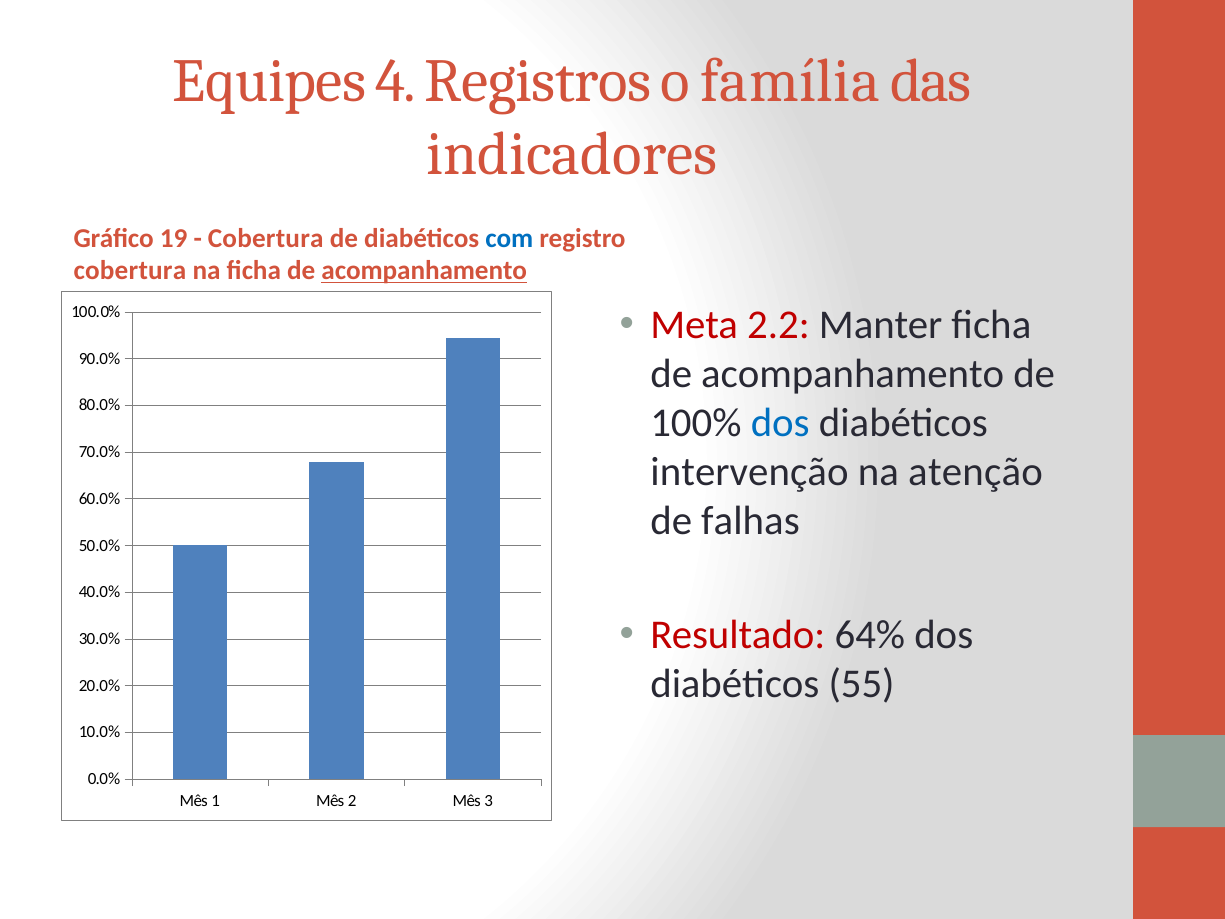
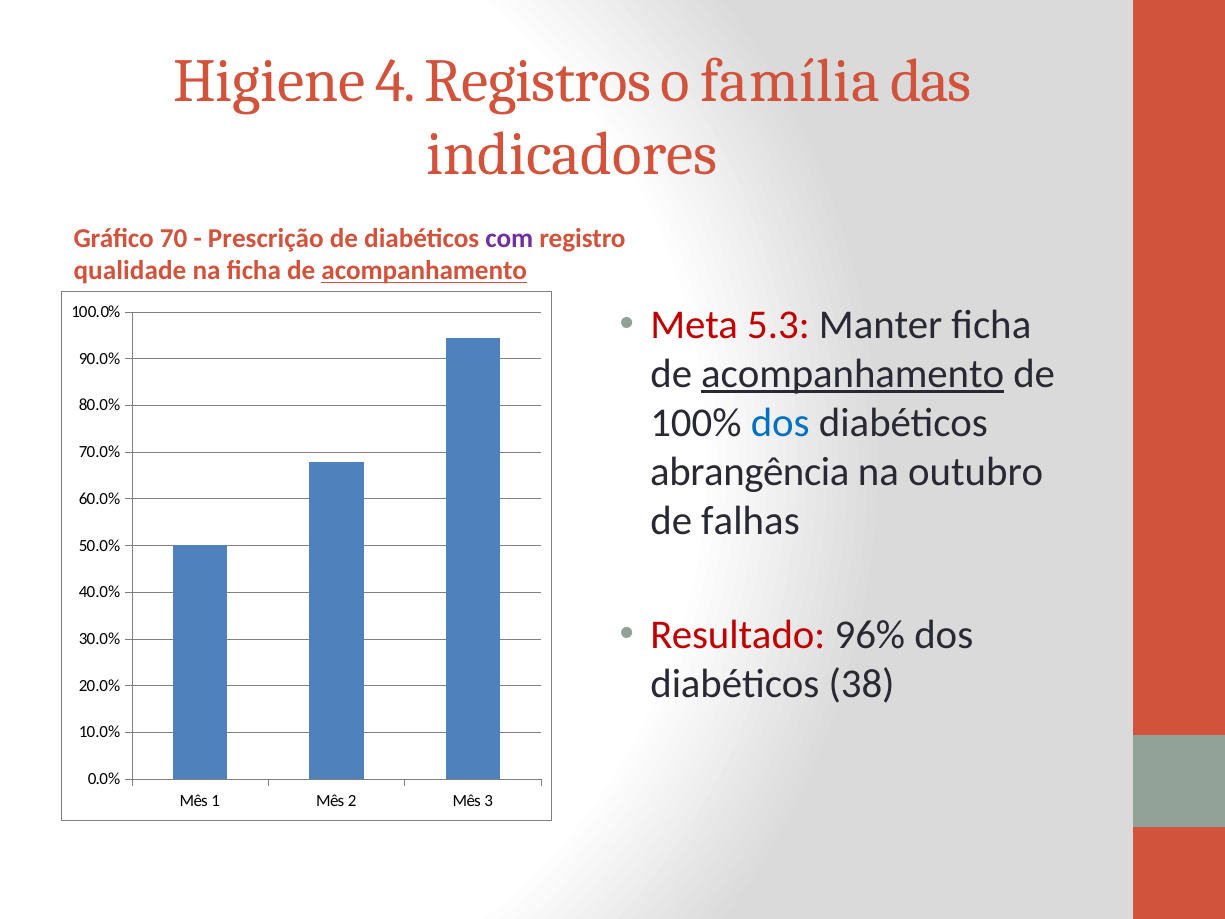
Equipes: Equipes -> Higiene (269, 81)
19: 19 -> 70 (174, 238)
Cobertura: Cobertura -> Prescrição (266, 238)
com colour: blue -> purple (509, 238)
cobertura: cobertura -> qualidade (130, 271)
2.2: 2.2 -> 5.3 (778, 325)
acompanhamento underline: none -> present (853, 374)
intervenção: intervenção -> abrangência (750, 472)
atenção: atenção -> outubro (976, 472)
64%: 64% -> 96% (870, 635)
55: 55 -> 38 (862, 684)
